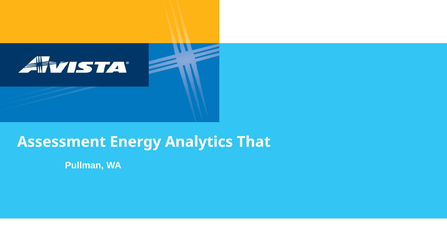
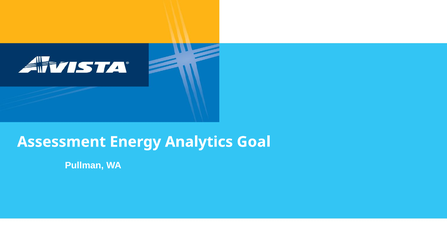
That: That -> Goal (254, 142)
